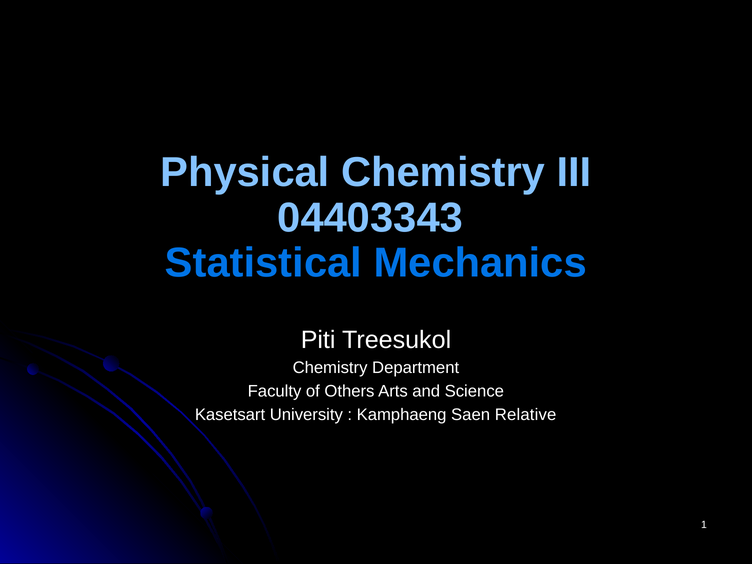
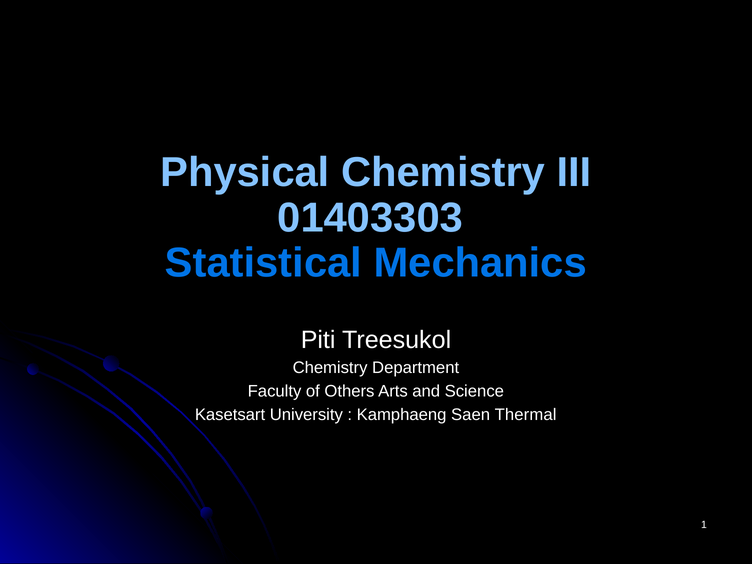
04403343: 04403343 -> 01403303 (370, 218)
Relative: Relative -> Thermal (526, 415)
